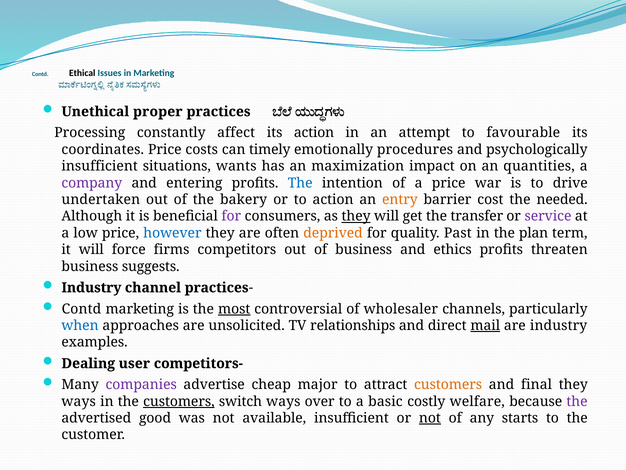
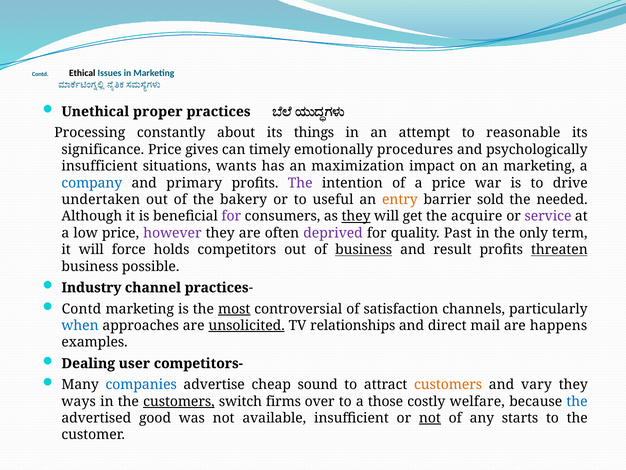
affect: affect -> about (236, 133)
its action: action -> things (314, 133)
favourable: favourable -> reasonable (523, 133)
coordinates: coordinates -> significance (103, 149)
costs: costs -> gives (202, 149)
an quantities: quantities -> marketing (539, 166)
company colour: purple -> blue (92, 183)
entering: entering -> primary (194, 183)
The colour: blue -> purple (300, 183)
to action: action -> useful (333, 199)
cost: cost -> sold (490, 199)
transfer: transfer -> acquire (477, 216)
however colour: blue -> purple (172, 233)
deprived colour: orange -> purple (333, 233)
plan: plan -> only (534, 233)
firms: firms -> holds (172, 250)
business underline: none -> present (364, 250)
ethics: ethics -> result (453, 250)
threaten underline: none -> present (559, 250)
suggests: suggests -> possible (151, 266)
wholesaler: wholesaler -> satisfaction (401, 309)
unsolicited underline: none -> present (247, 325)
mail underline: present -> none (485, 325)
are industry: industry -> happens (559, 325)
companies colour: purple -> blue (141, 384)
major: major -> sound (318, 384)
final: final -> vary (536, 384)
switch ways: ways -> firms (283, 401)
basic: basic -> those (386, 401)
the colour: purple -> blue (577, 401)
